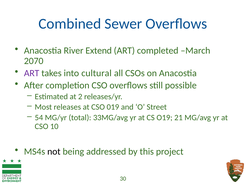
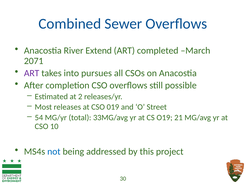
2070: 2070 -> 2071 (34, 61)
cultural: cultural -> pursues (97, 73)
not colour: black -> blue (54, 152)
